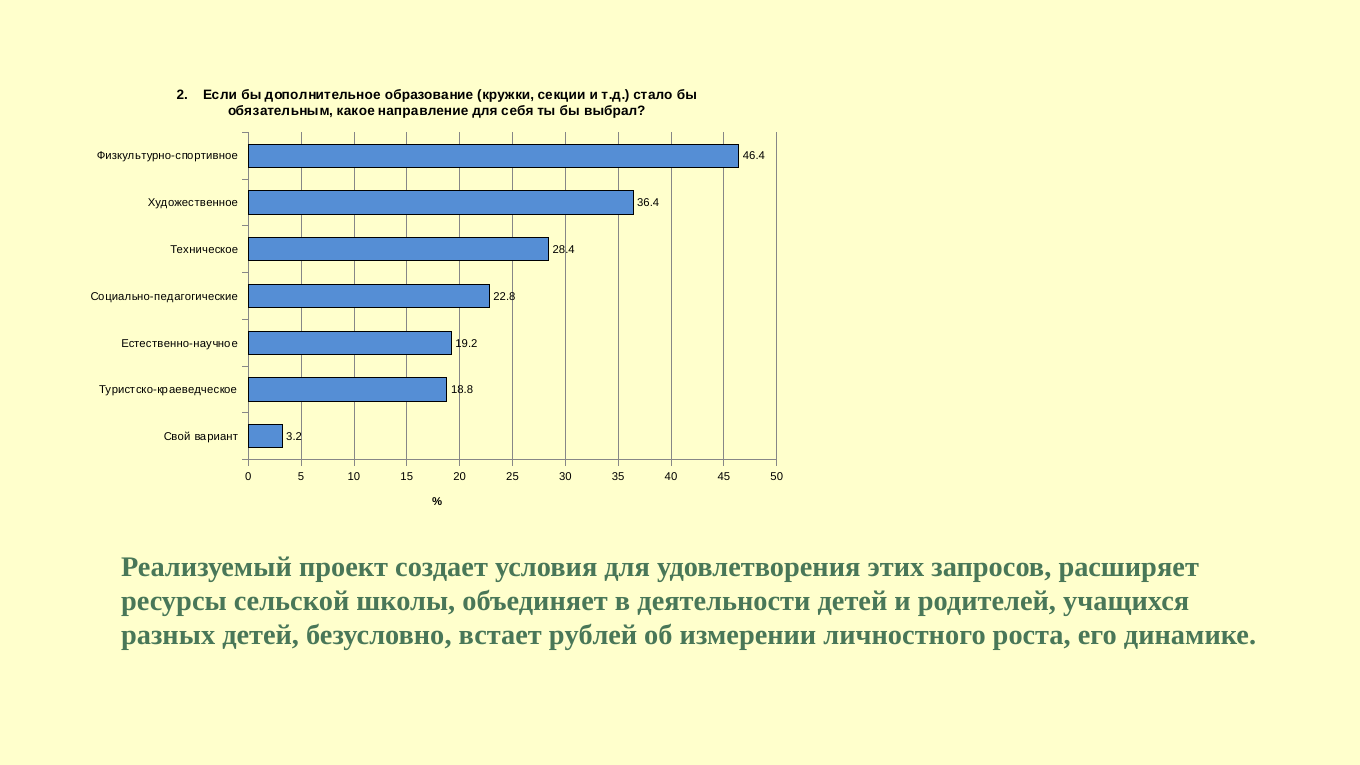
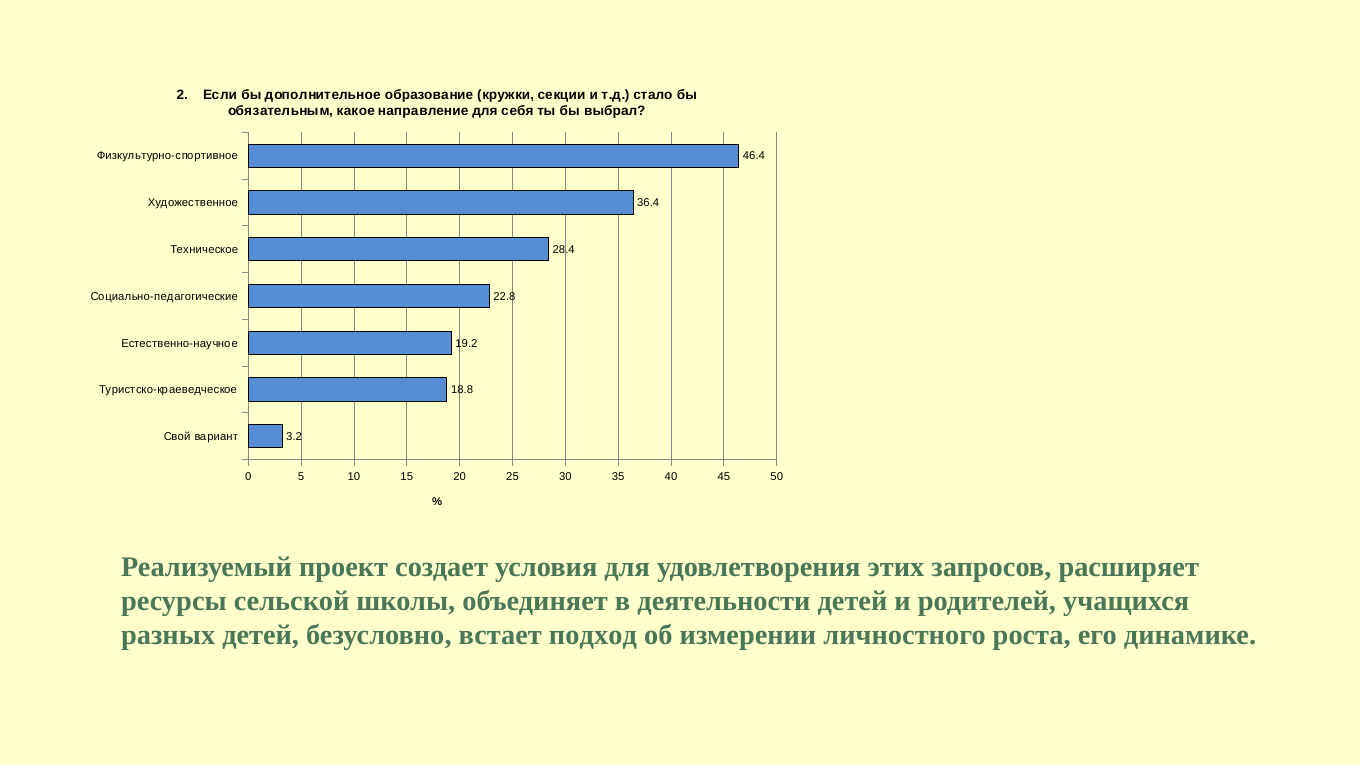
рублей: рублей -> подход (593, 636)
